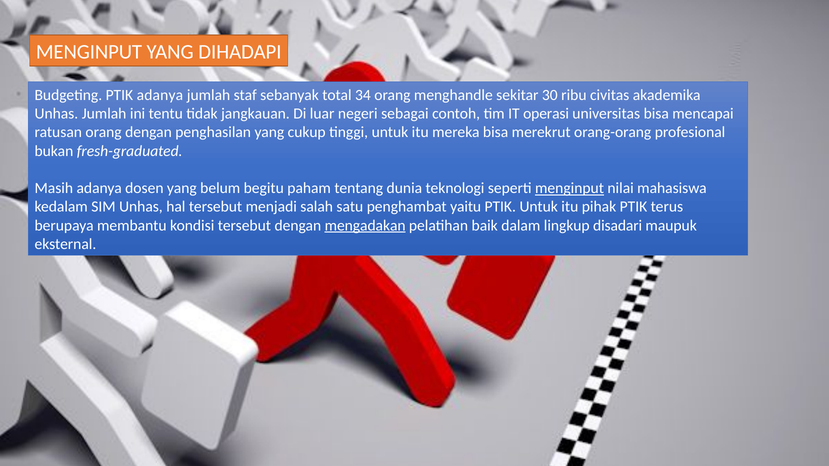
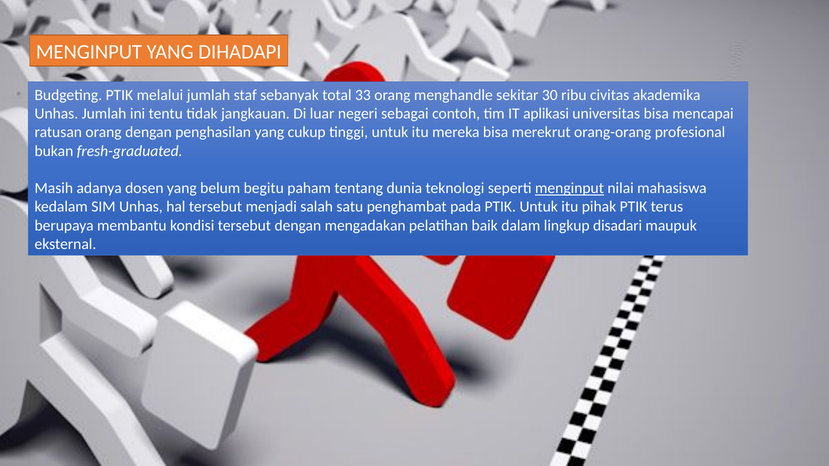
PTIK adanya: adanya -> melalui (160, 95)
34: 34 -> 33 (363, 95)
operasi: operasi -> aplikasi (546, 114)
yaitu: yaitu -> pada (466, 207)
mengadakan underline: present -> none (365, 226)
